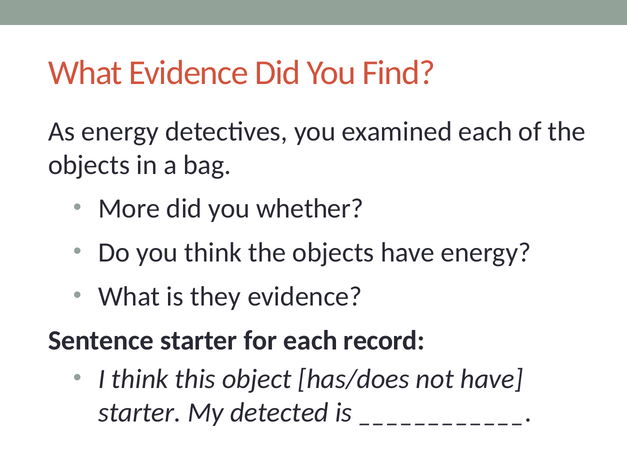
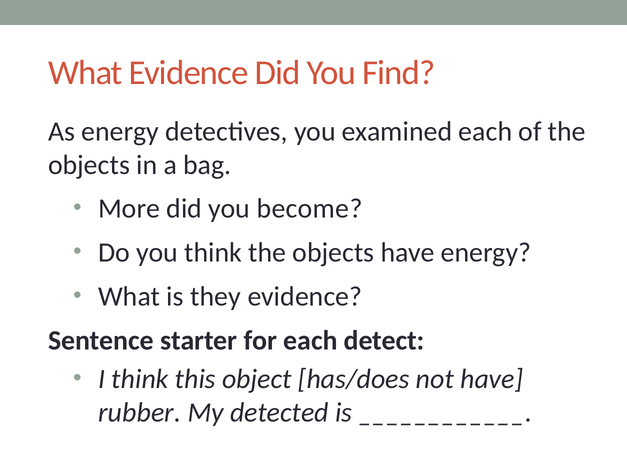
whether: whether -> become (310, 209)
record: record -> detect (384, 341)
starter: starter -> rubber (140, 413)
